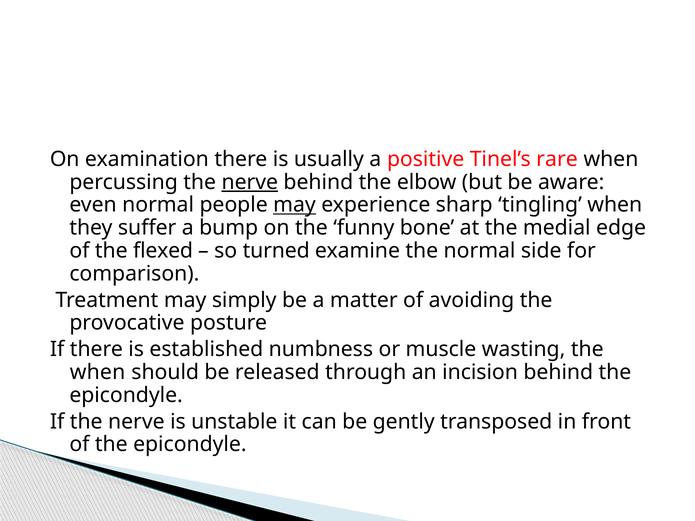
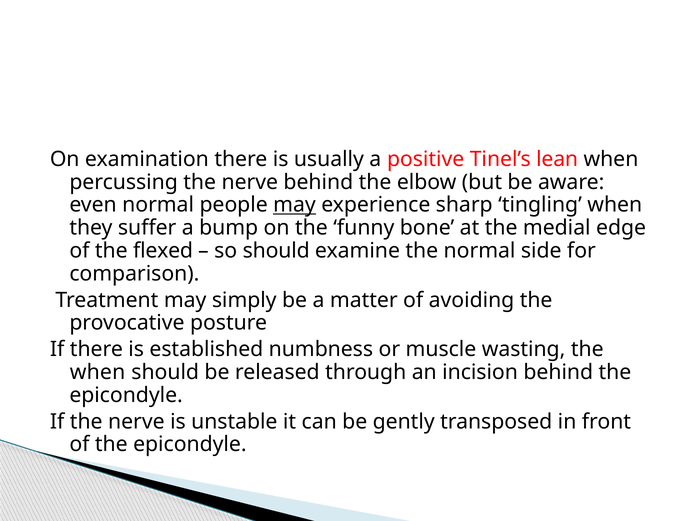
rare: rare -> lean (557, 159)
nerve underline: present -> none (250, 182)
so turned: turned -> should (276, 251)
